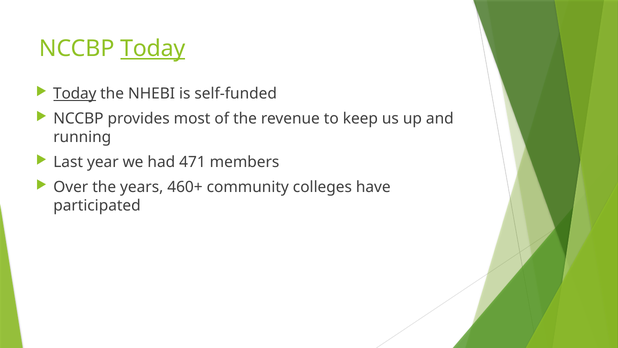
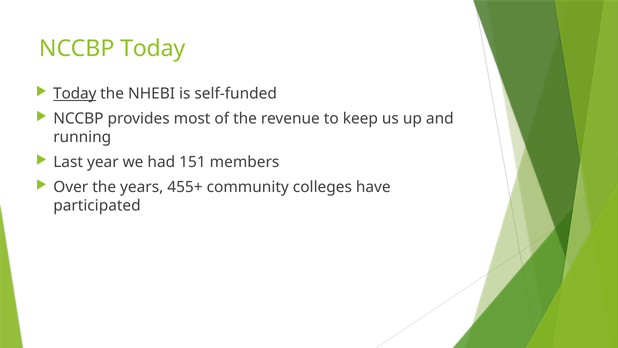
Today underline: present -> none (153, 49)
471: 471 -> 151 (192, 162)
460+: 460+ -> 455+ (185, 187)
